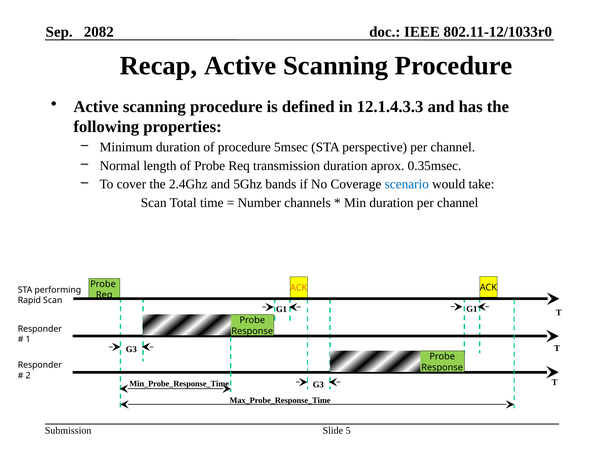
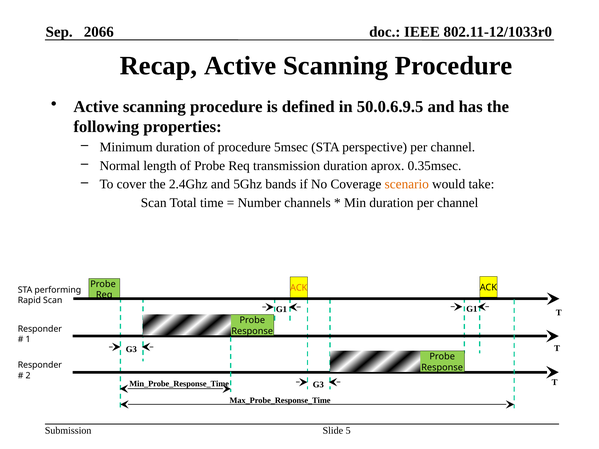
2082: 2082 -> 2066 (99, 32)
12.1.4.3.3: 12.1.4.3.3 -> 50.0.6.9.5 (390, 107)
scenario colour: blue -> orange (407, 184)
